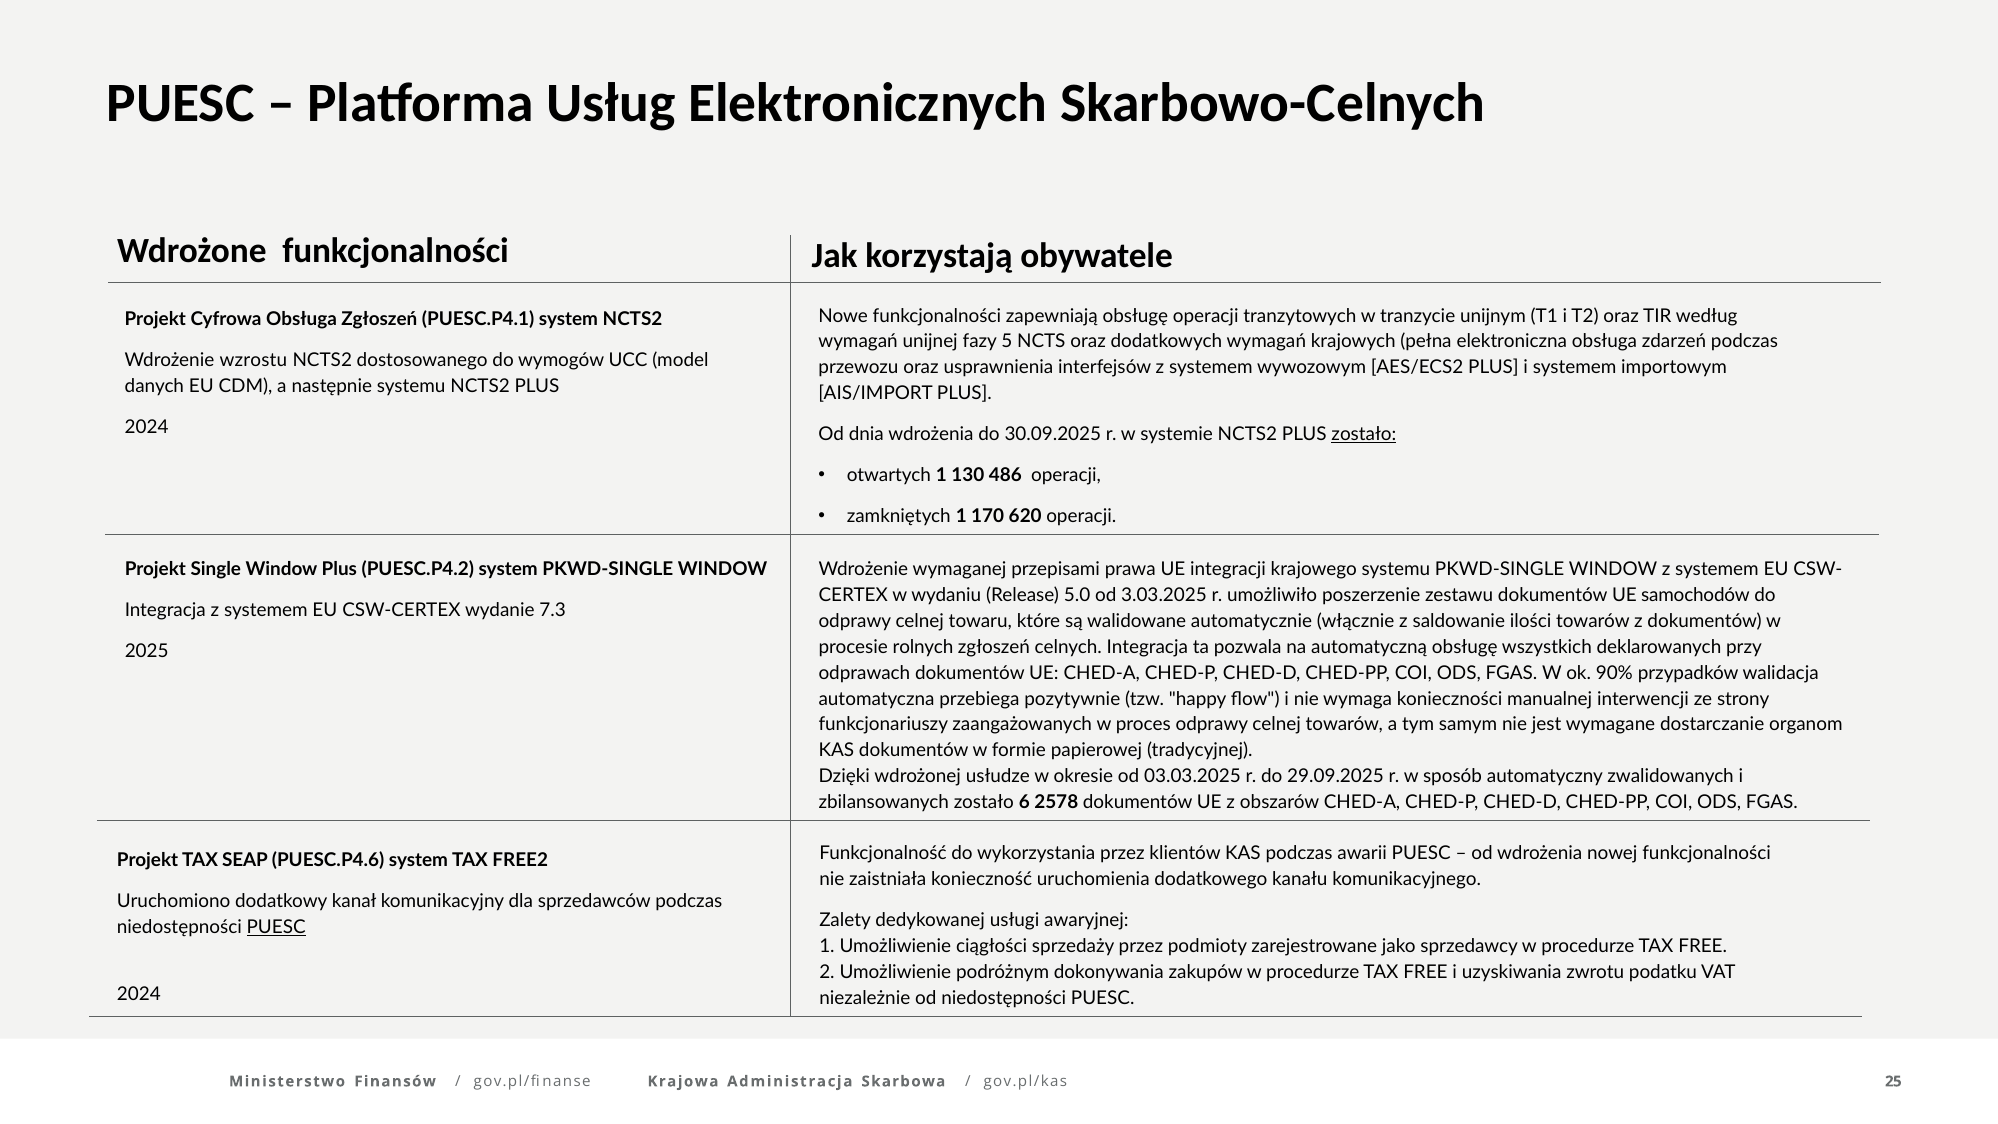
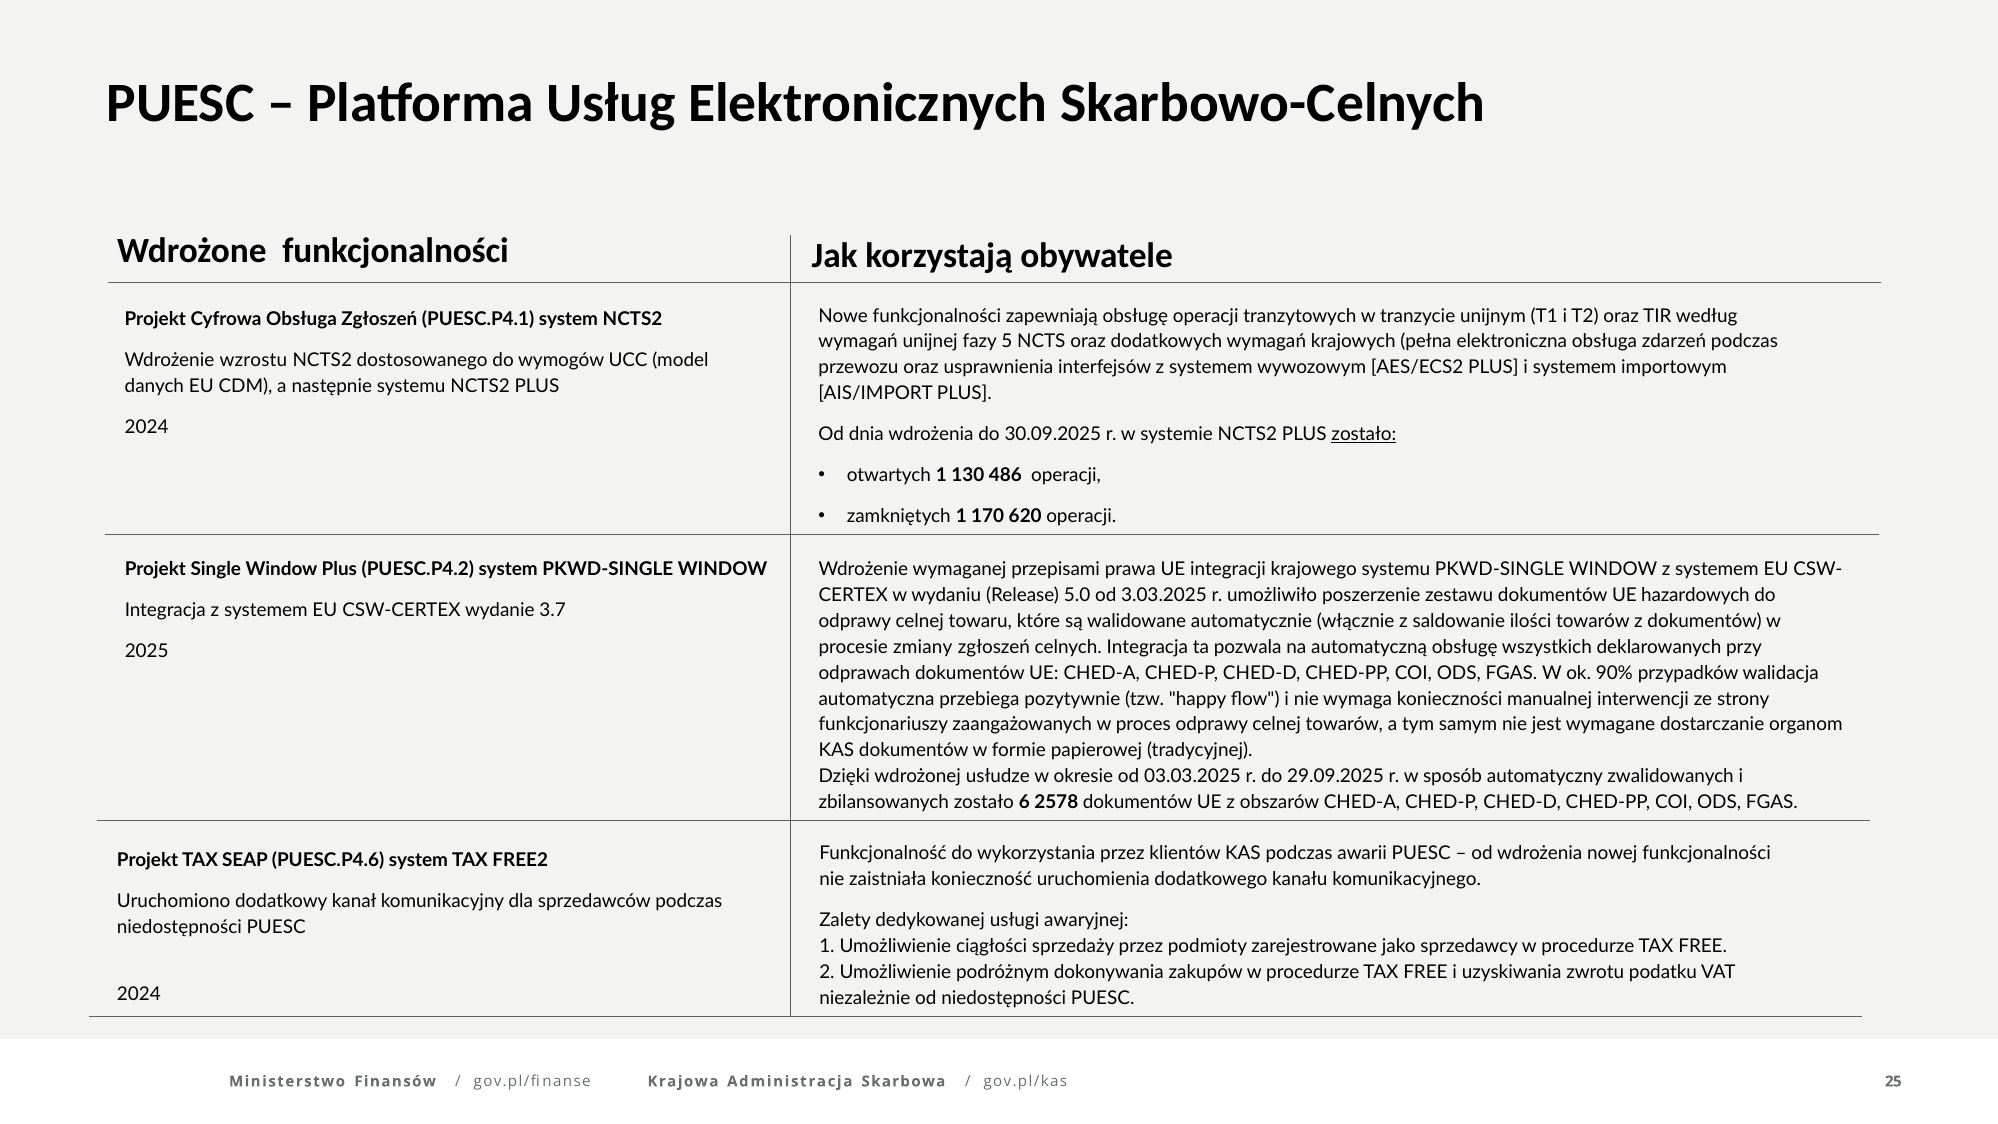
samochodów: samochodów -> hazardowych (1695, 595)
7.3: 7.3 -> 3.7 (553, 610)
rolnych: rolnych -> zmiany (923, 647)
PUESC underline: present -> none (276, 928)
